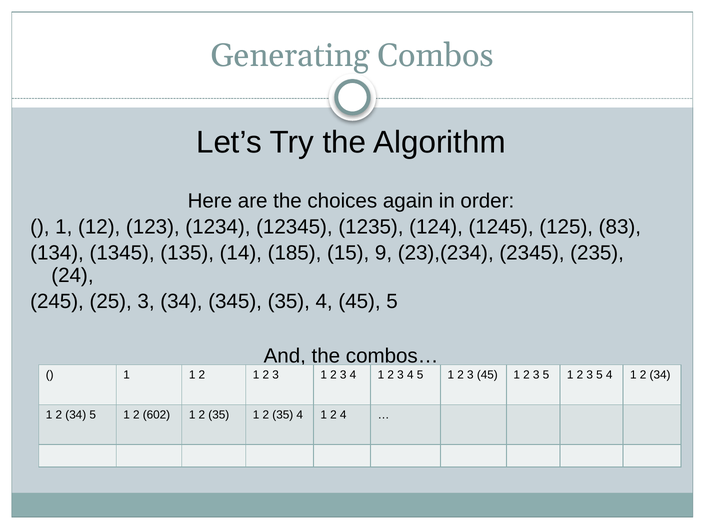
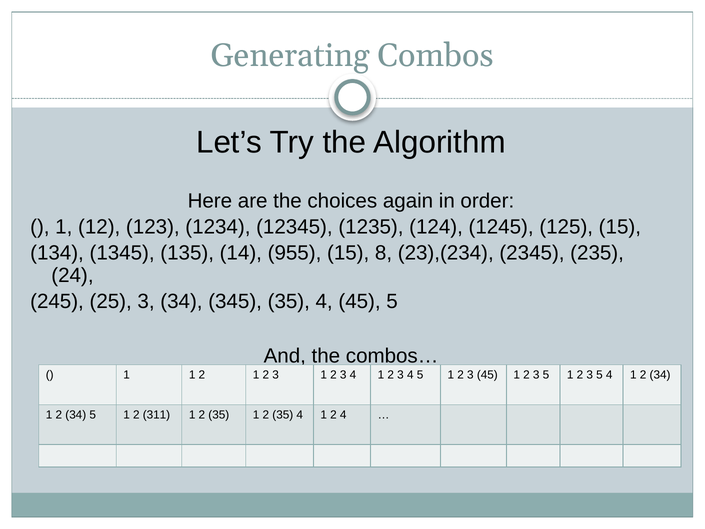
125 83: 83 -> 15 (620, 227)
185: 185 -> 955 (295, 253)
9: 9 -> 8 (384, 253)
602: 602 -> 311 (156, 415)
